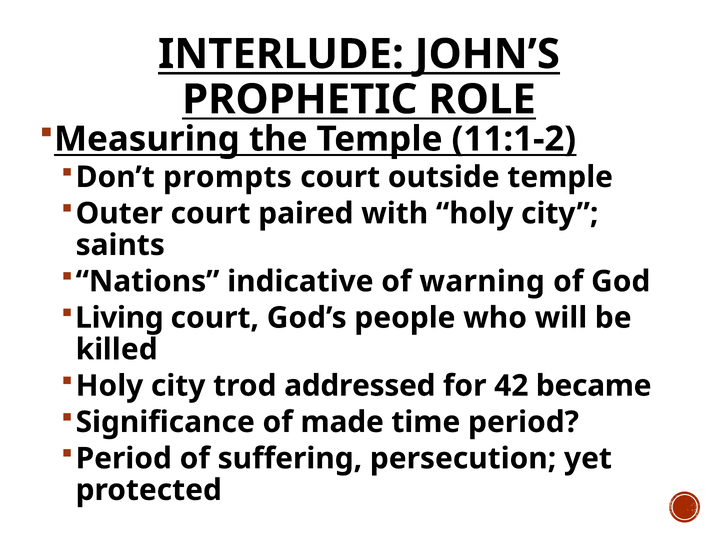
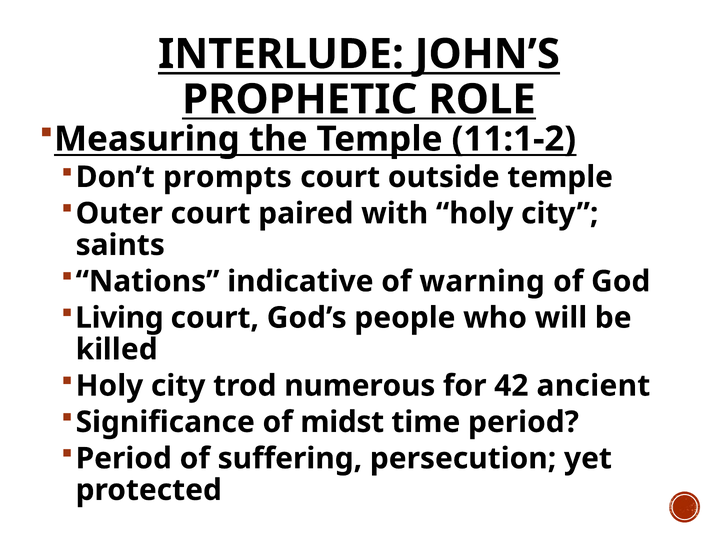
addressed: addressed -> numerous (360, 385)
became: became -> ancient (593, 385)
made: made -> midst (342, 422)
